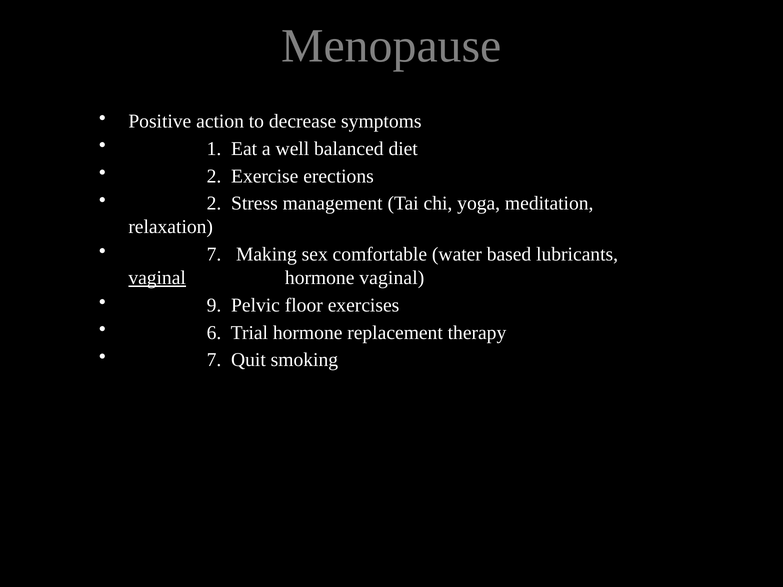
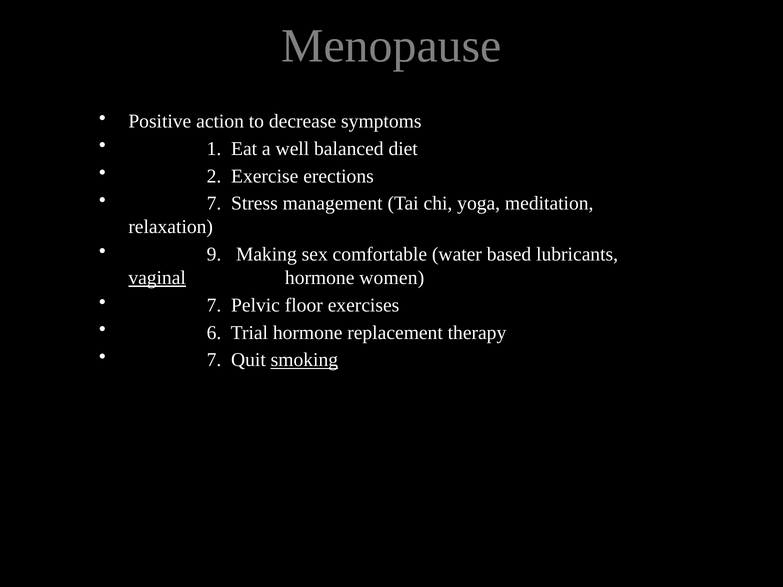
2: 2 -> 7 (214, 204)
7: 7 -> 9 (214, 254)
hormone vaginal: vaginal -> women (392, 278)
9: 9 -> 7 (214, 305)
smoking underline: none -> present (304, 360)
